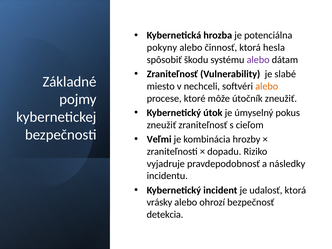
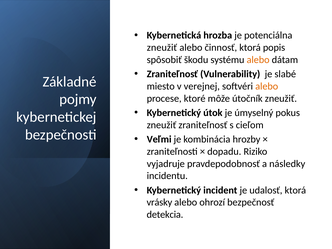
pokyny: pokyny -> zneužiť (162, 48)
hesla: hesla -> popis (274, 48)
alebo colour: purple -> orange (258, 60)
nechceli: nechceli -> verejnej (202, 86)
